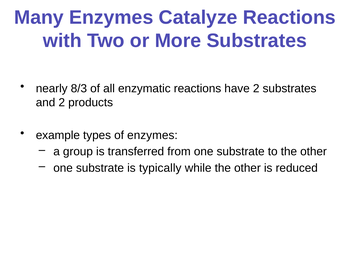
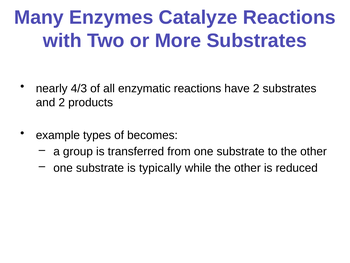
8/3: 8/3 -> 4/3 (79, 88)
of enzymes: enzymes -> becomes (152, 135)
